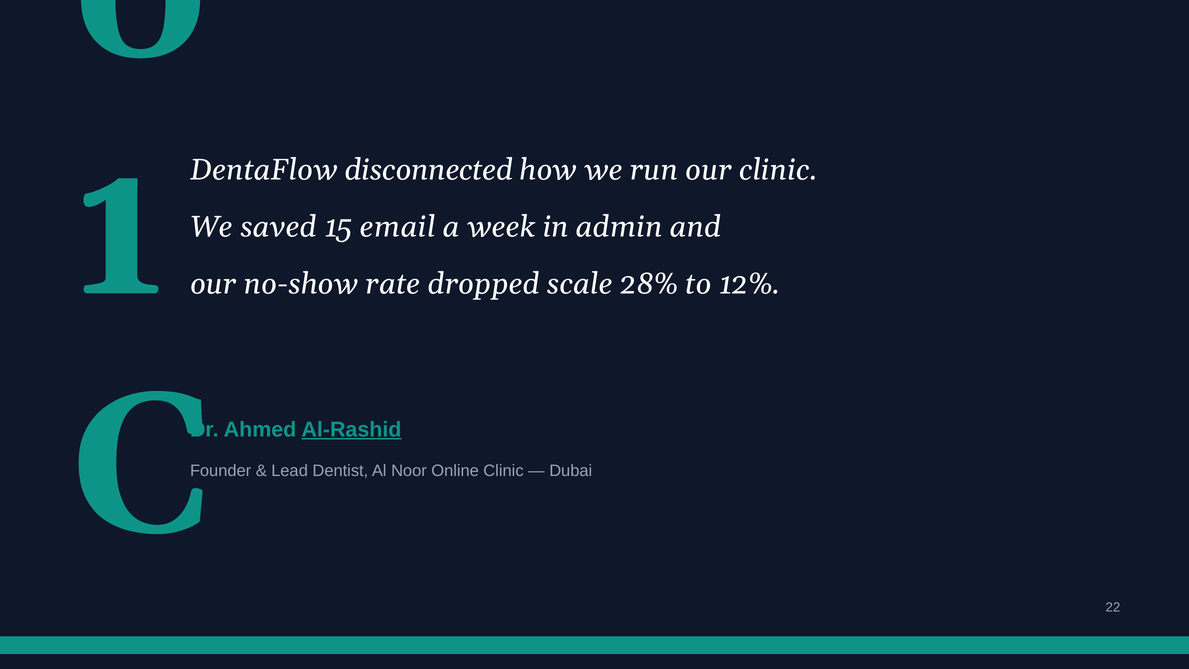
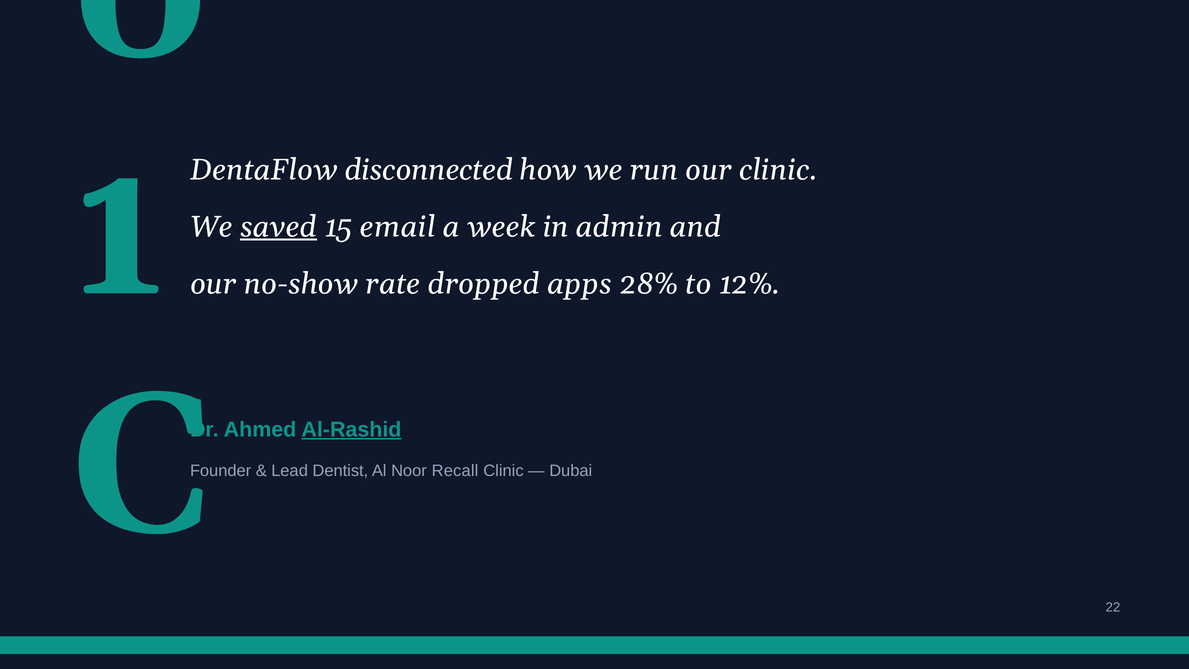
saved underline: none -> present (279, 227)
scale: scale -> apps (580, 284)
Online: Online -> Recall (455, 471)
